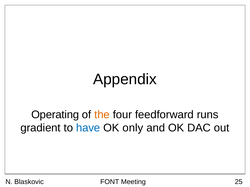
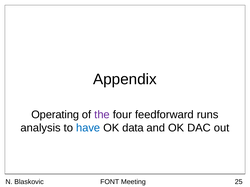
the colour: orange -> purple (102, 115)
gradient: gradient -> analysis (41, 128)
only: only -> data (133, 128)
